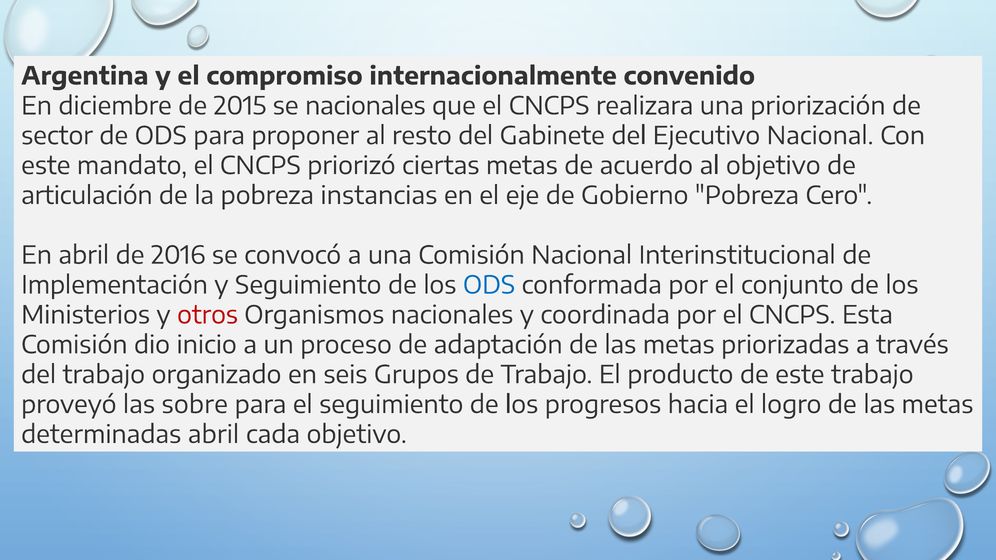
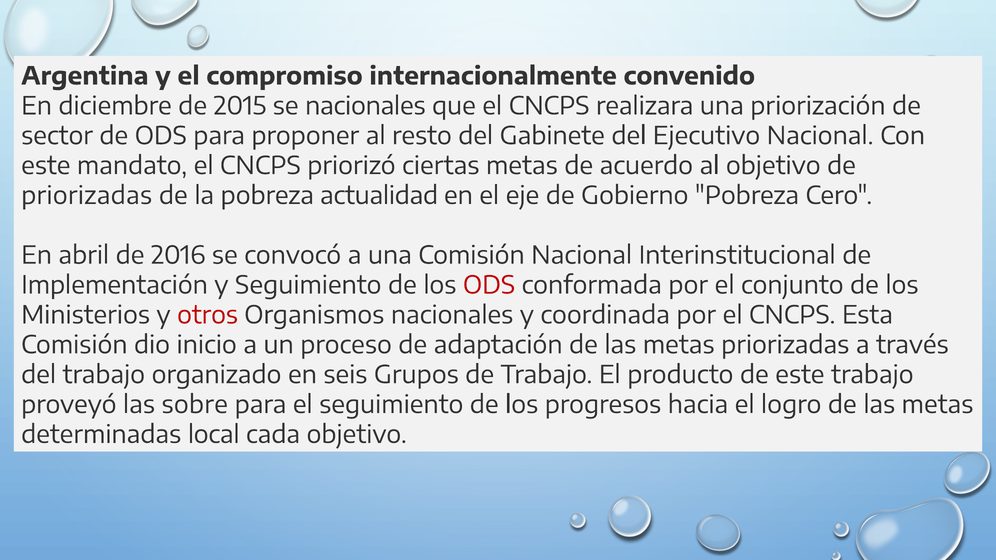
articulación: articulación -> priorizadas (87, 196)
instancias: instancias -> actualidad (379, 196)
ODS colour: blue -> red (489, 285)
determinadas abril: abril -> local (214, 435)
